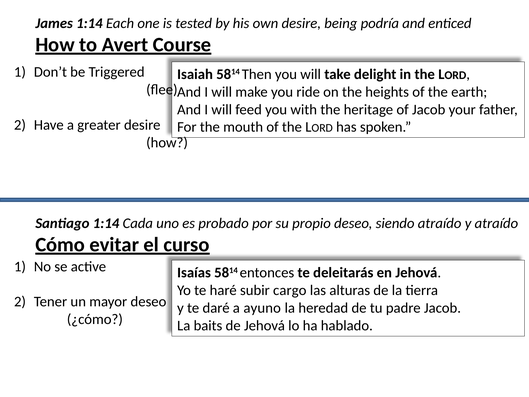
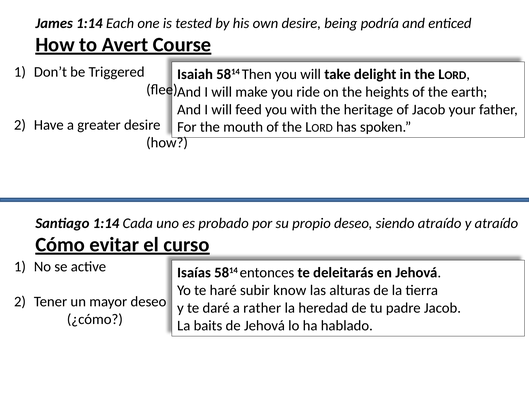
cargo: cargo -> know (290, 290)
ayuno: ayuno -> rather (262, 308)
